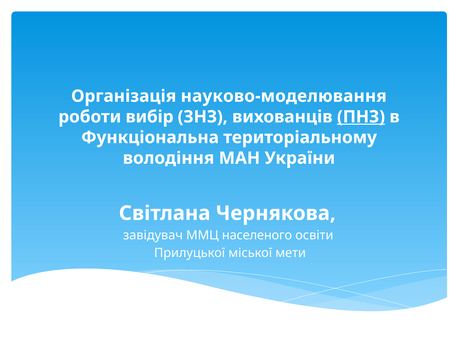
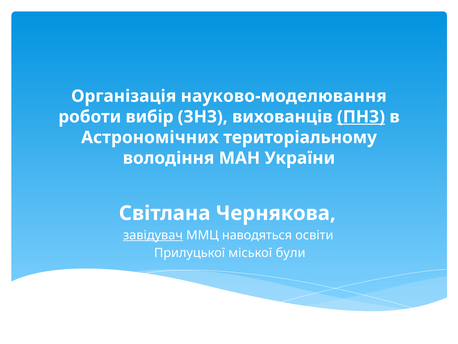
Функціональна: Функціональна -> Астрономічних (150, 137)
завідувач underline: none -> present (153, 235)
населеного: населеного -> наводяться (257, 235)
мети: мети -> були (291, 253)
